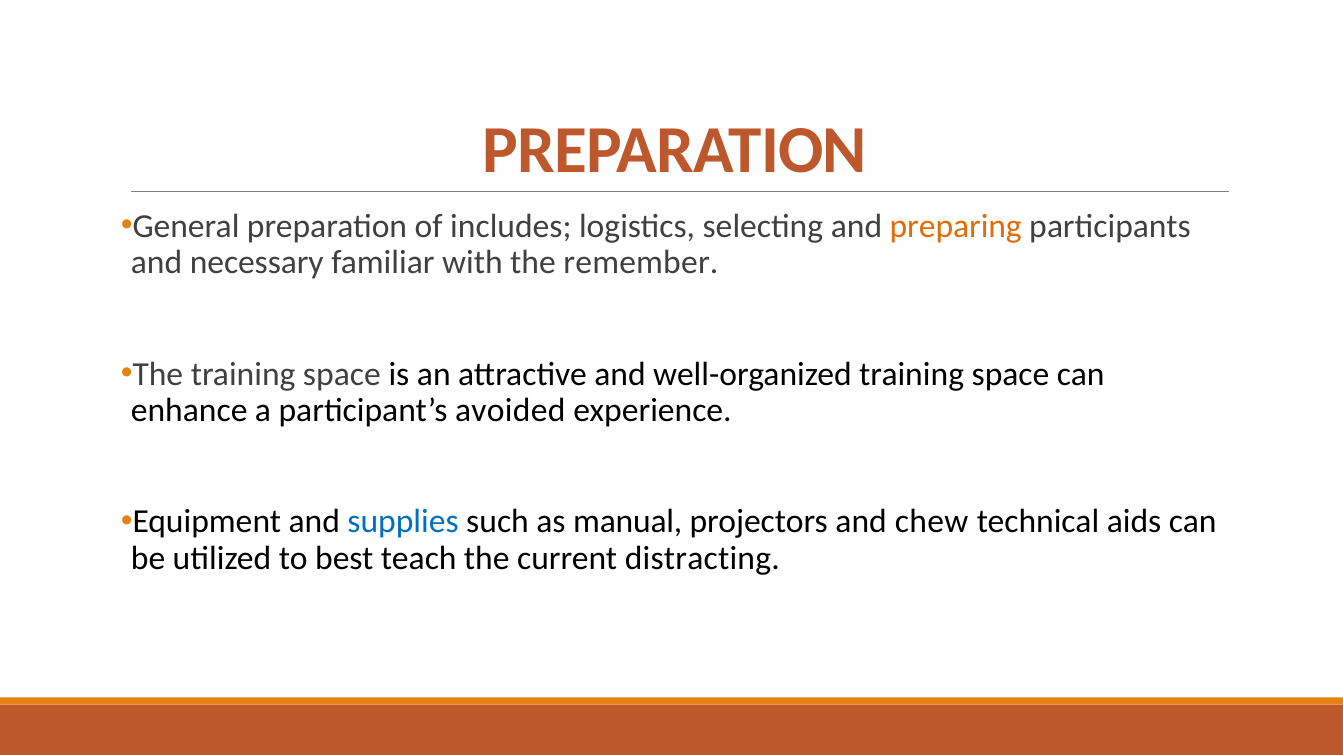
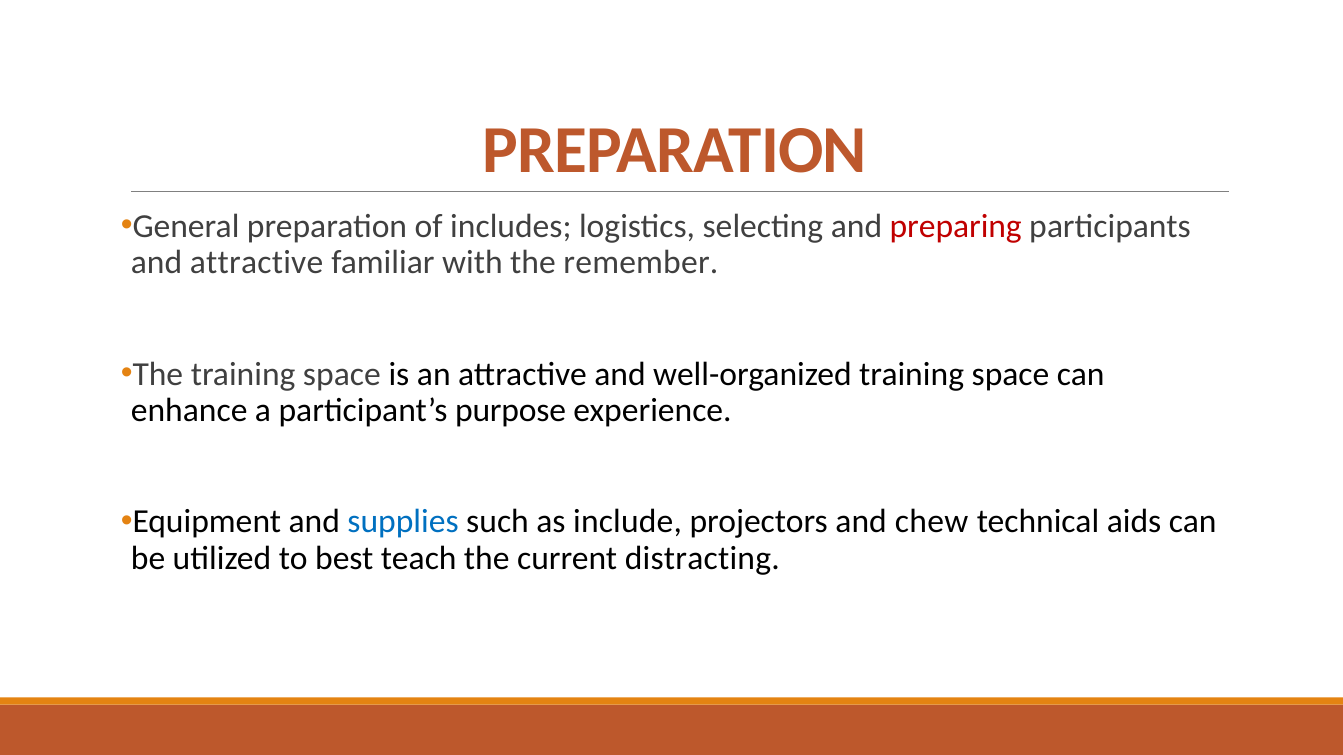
preparing colour: orange -> red (956, 226)
and necessary: necessary -> attractive (257, 263)
avoided: avoided -> purpose (511, 410)
manual: manual -> include (628, 522)
